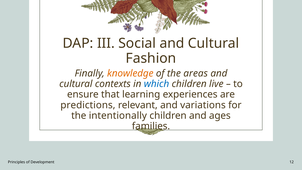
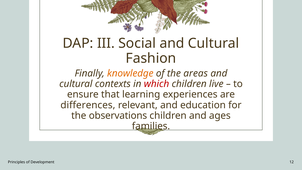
which colour: blue -> red (157, 84)
predictions: predictions -> differences (88, 105)
variations: variations -> education (203, 105)
intentionally: intentionally -> observations (118, 116)
